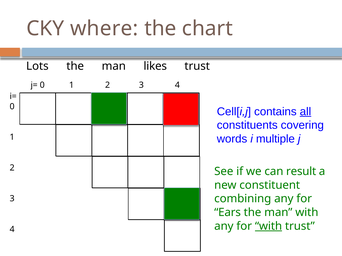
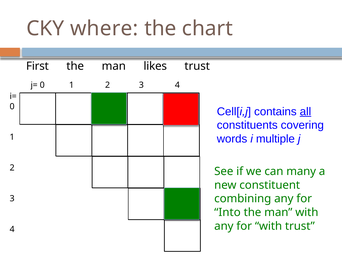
Lots: Lots -> First (37, 66)
result: result -> many (301, 172)
Ears: Ears -> Into (227, 213)
with underline: present -> none (269, 226)
